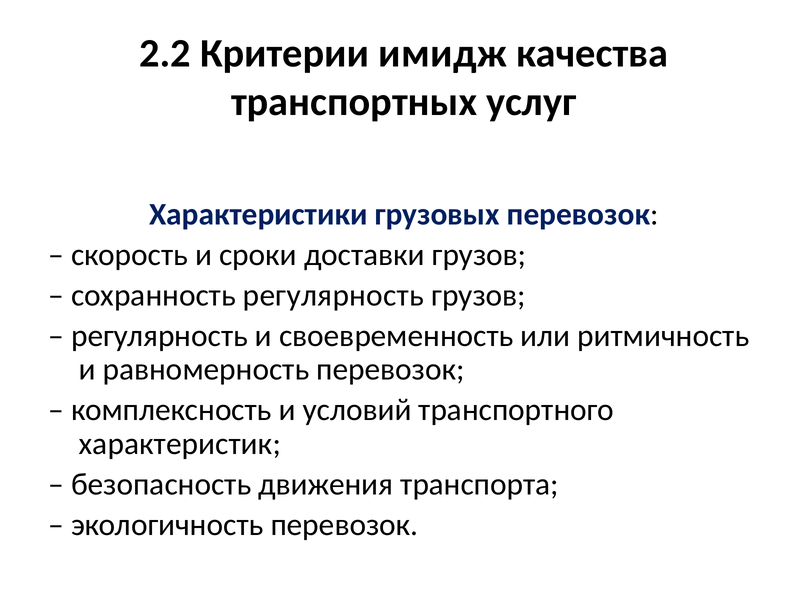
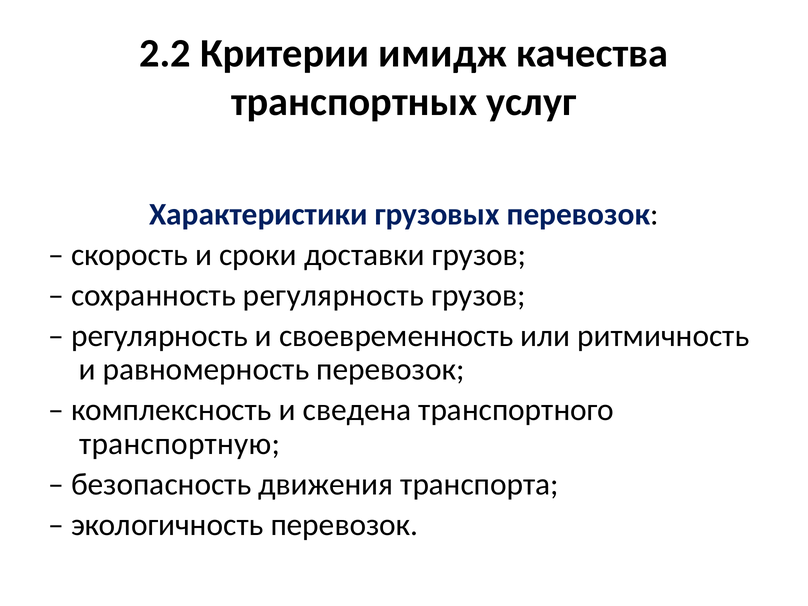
условий: условий -> сведена (357, 410)
характеристик: характеристик -> транспортную (180, 444)
